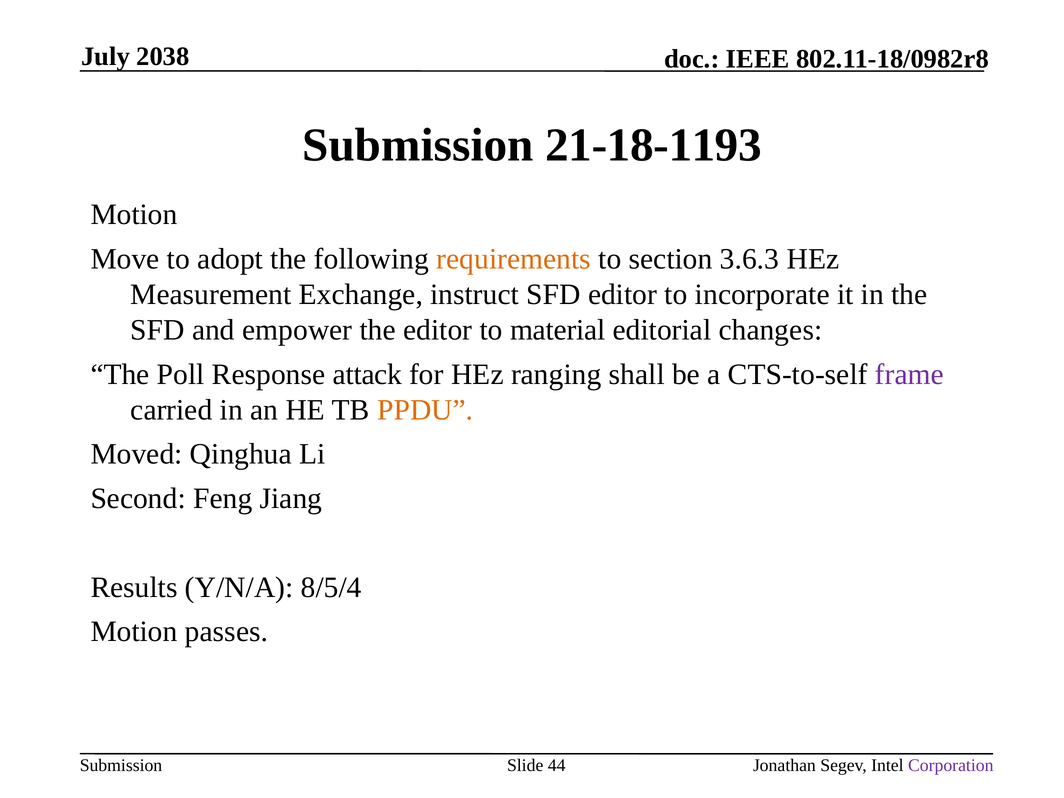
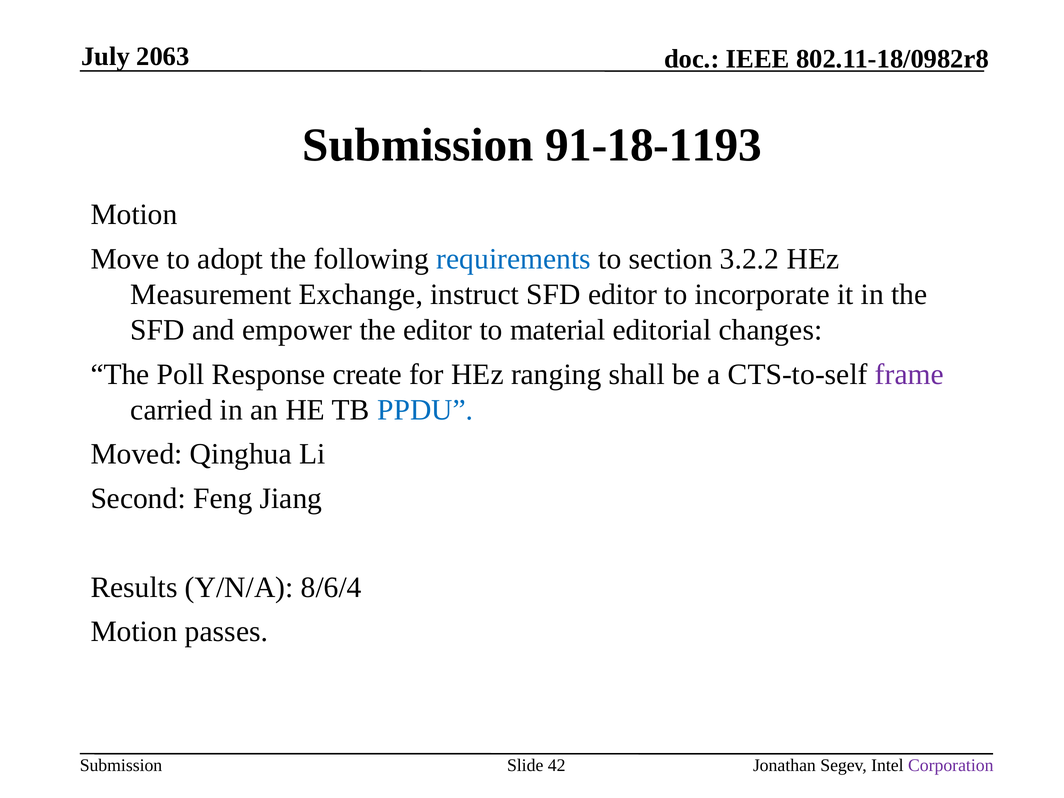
2038: 2038 -> 2063 (163, 56)
21-18-1193: 21-18-1193 -> 91-18-1193 (653, 145)
requirements colour: orange -> blue (514, 259)
3.6.3: 3.6.3 -> 3.2.2 (750, 259)
attack: attack -> create (367, 374)
PPDU colour: orange -> blue (425, 410)
8/5/4: 8/5/4 -> 8/6/4 (331, 587)
44: 44 -> 42 (557, 765)
